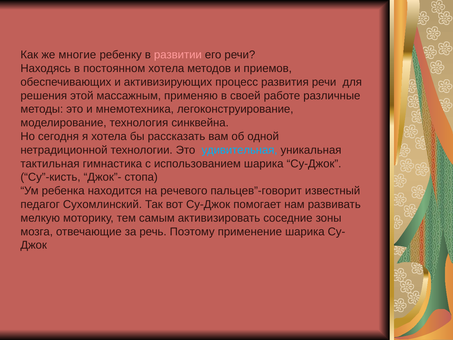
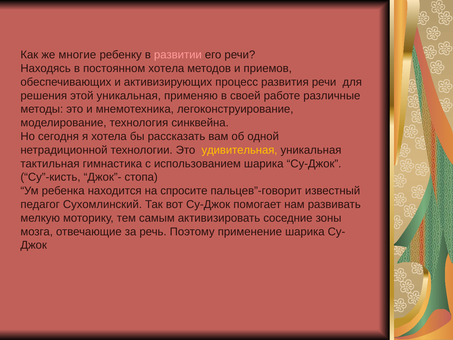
этой массажным: массажным -> уникальная (129, 96)
удивительная colour: light blue -> yellow (239, 150)
речевого: речевого -> спросите (184, 191)
